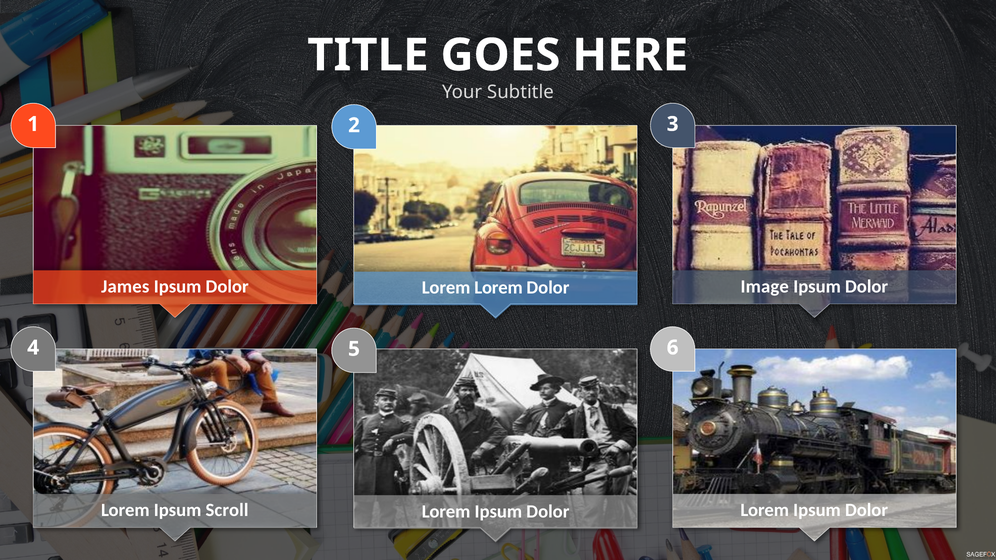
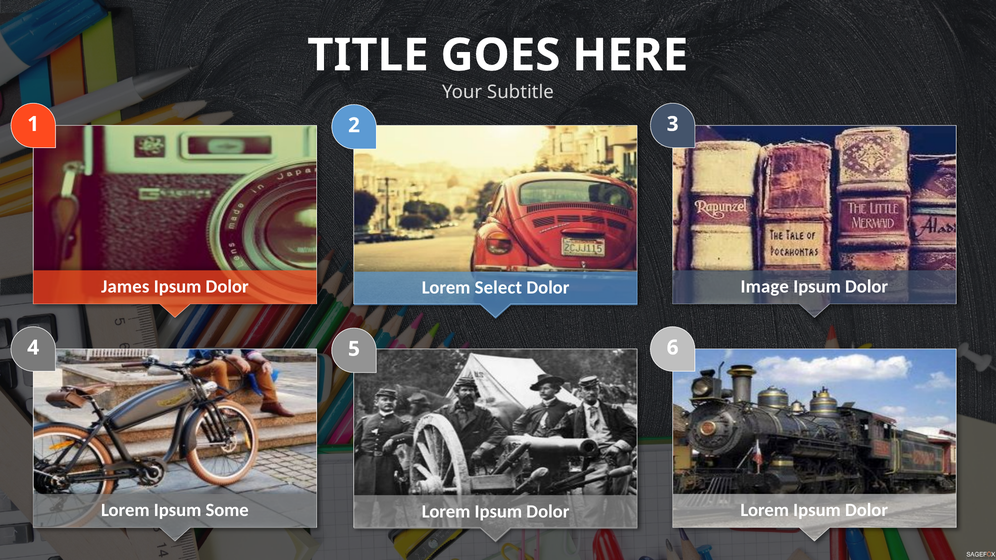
Lorem Lorem: Lorem -> Select (498, 288)
Scroll: Scroll -> Some (227, 510)
